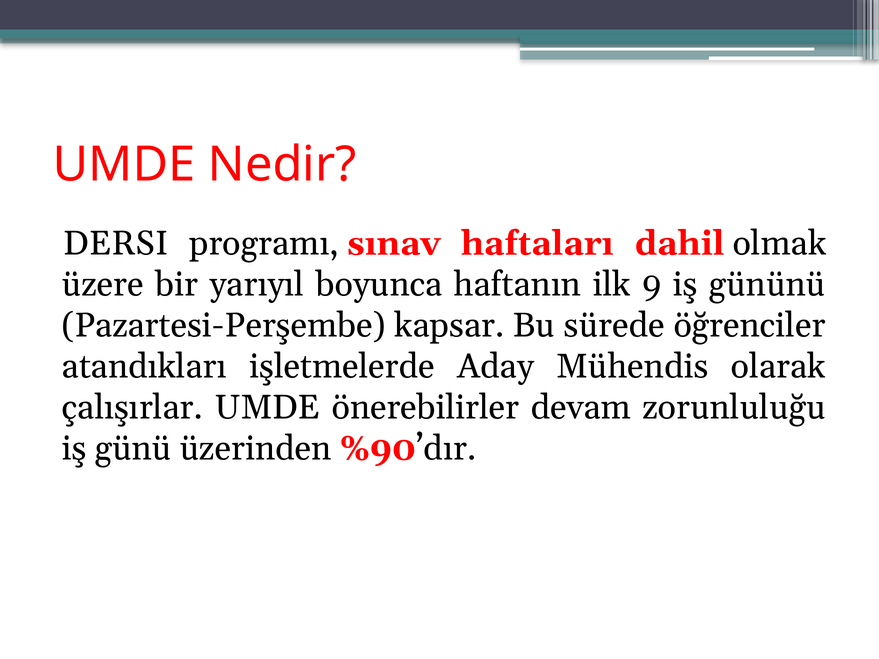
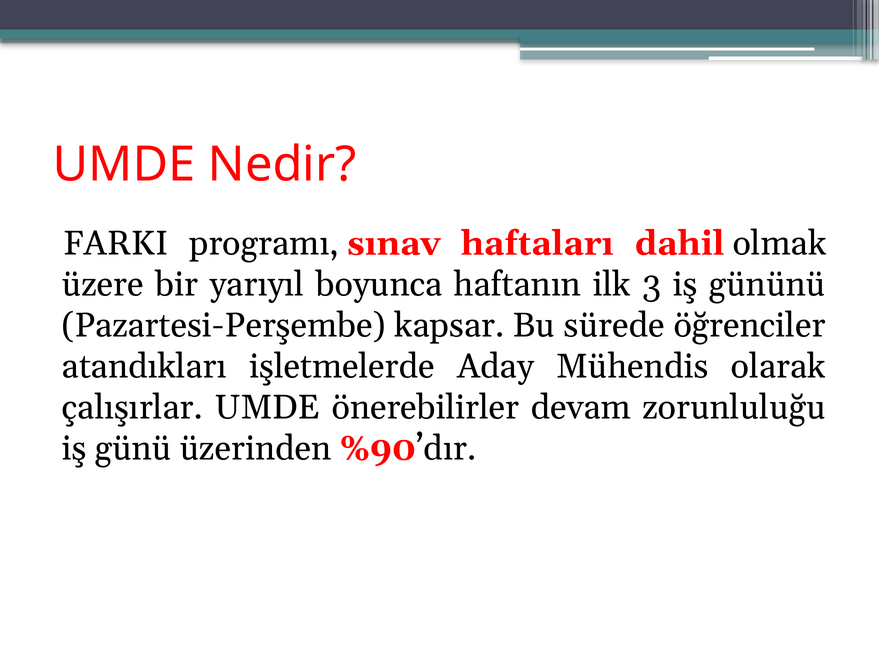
DERSI: DERSI -> FARKI (116, 244)
9: 9 -> 3 (652, 285)
